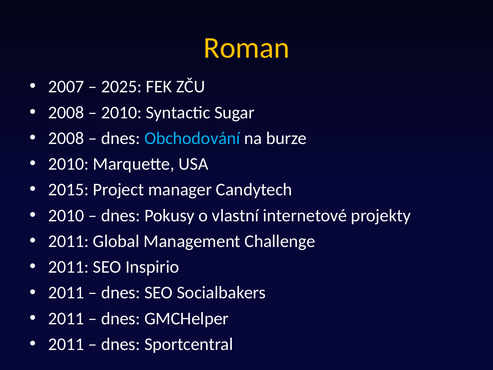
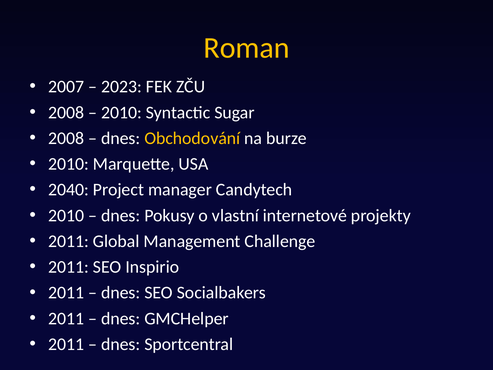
2025: 2025 -> 2023 (121, 87)
Obchodování colour: light blue -> yellow (192, 138)
2015: 2015 -> 2040 (68, 190)
